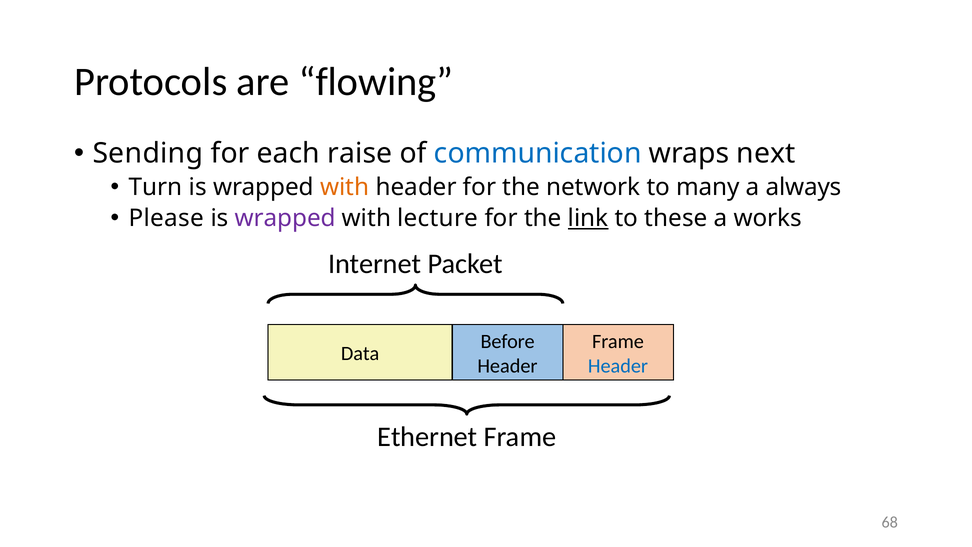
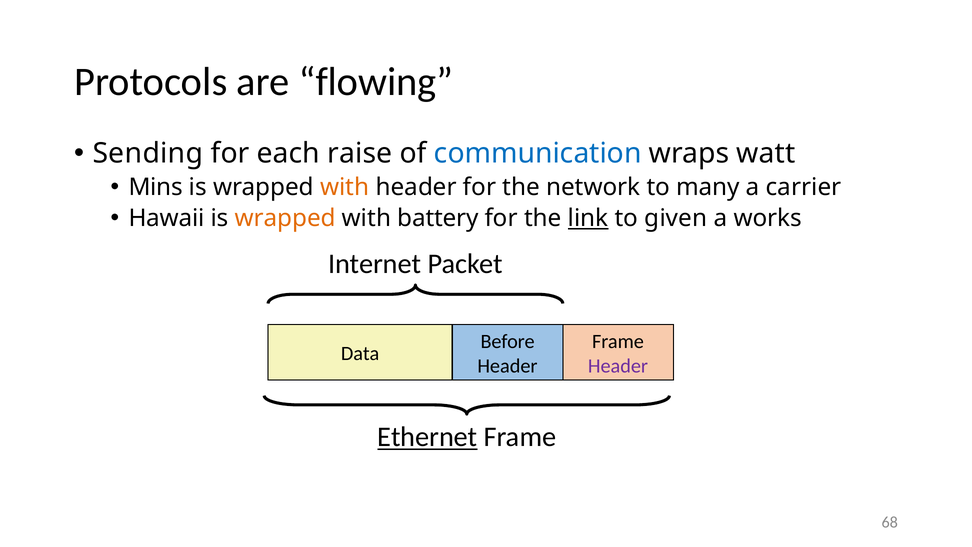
next: next -> watt (766, 154)
Turn: Turn -> Mins (156, 187)
always: always -> carrier (804, 187)
Please: Please -> Hawaii (167, 218)
wrapped colour: purple -> orange (285, 218)
lecture: lecture -> battery (438, 218)
these: these -> given (676, 218)
Header colour: blue -> purple (618, 366)
Ethernet underline: none -> present (427, 437)
